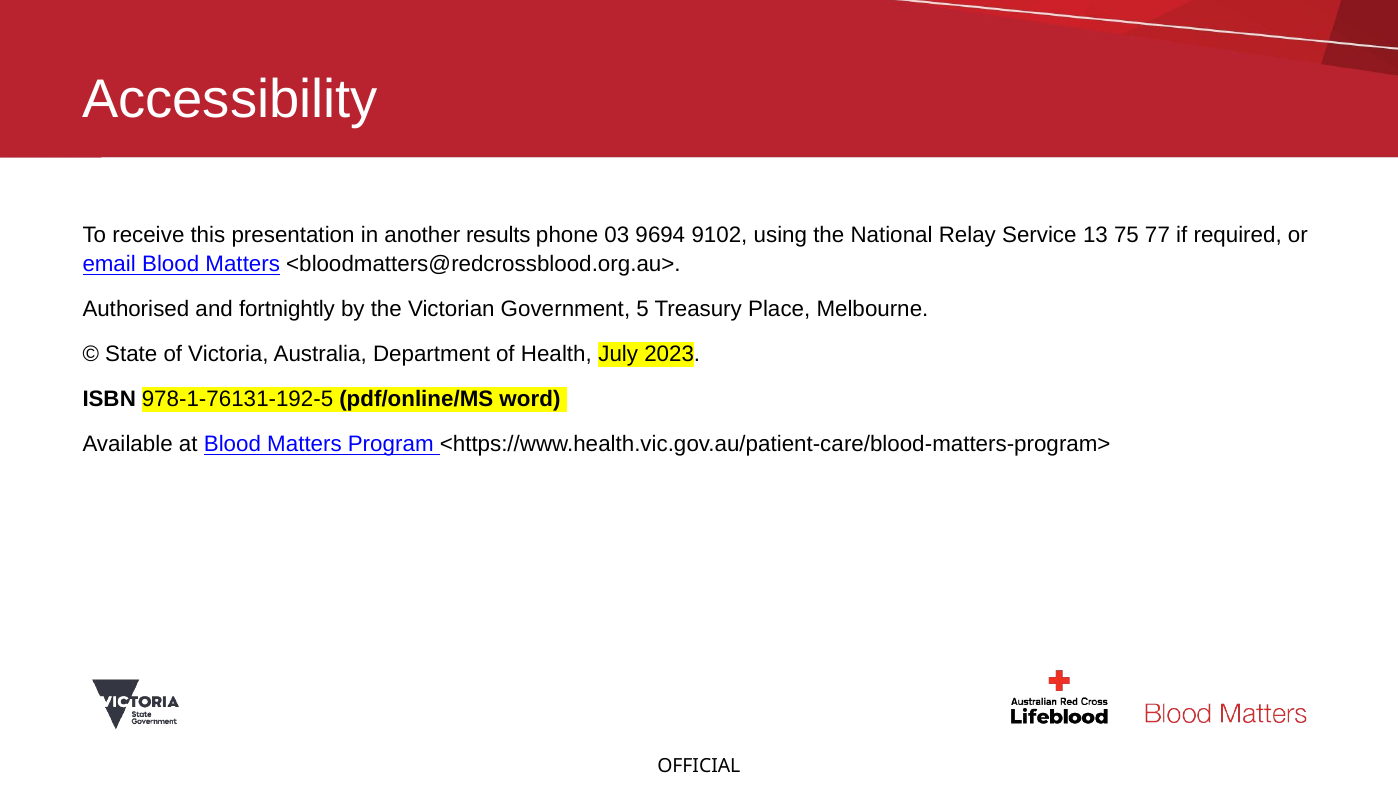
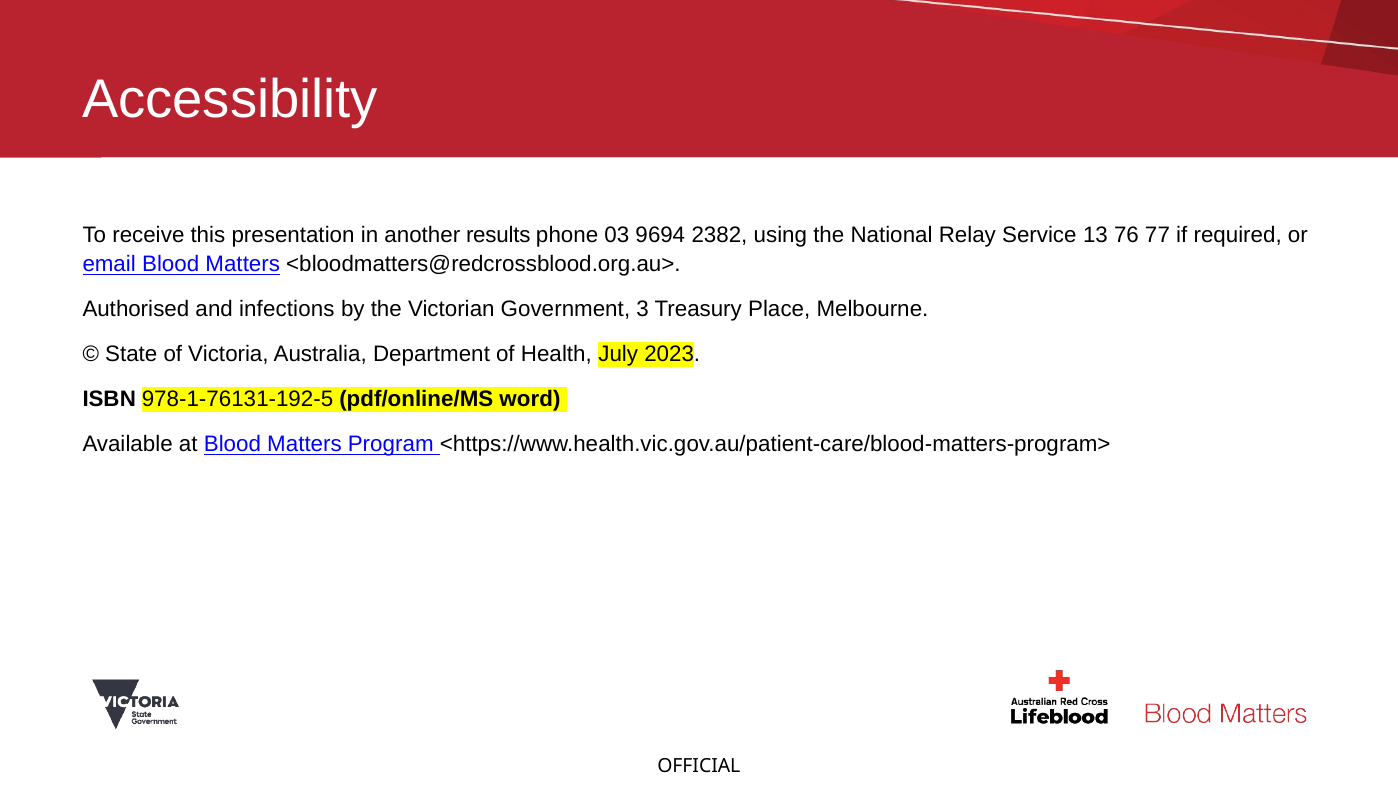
9102: 9102 -> 2382 (719, 235)
75: 75 -> 76 (1126, 235)
fortnightly: fortnightly -> infections (287, 309)
5: 5 -> 3 (643, 309)
